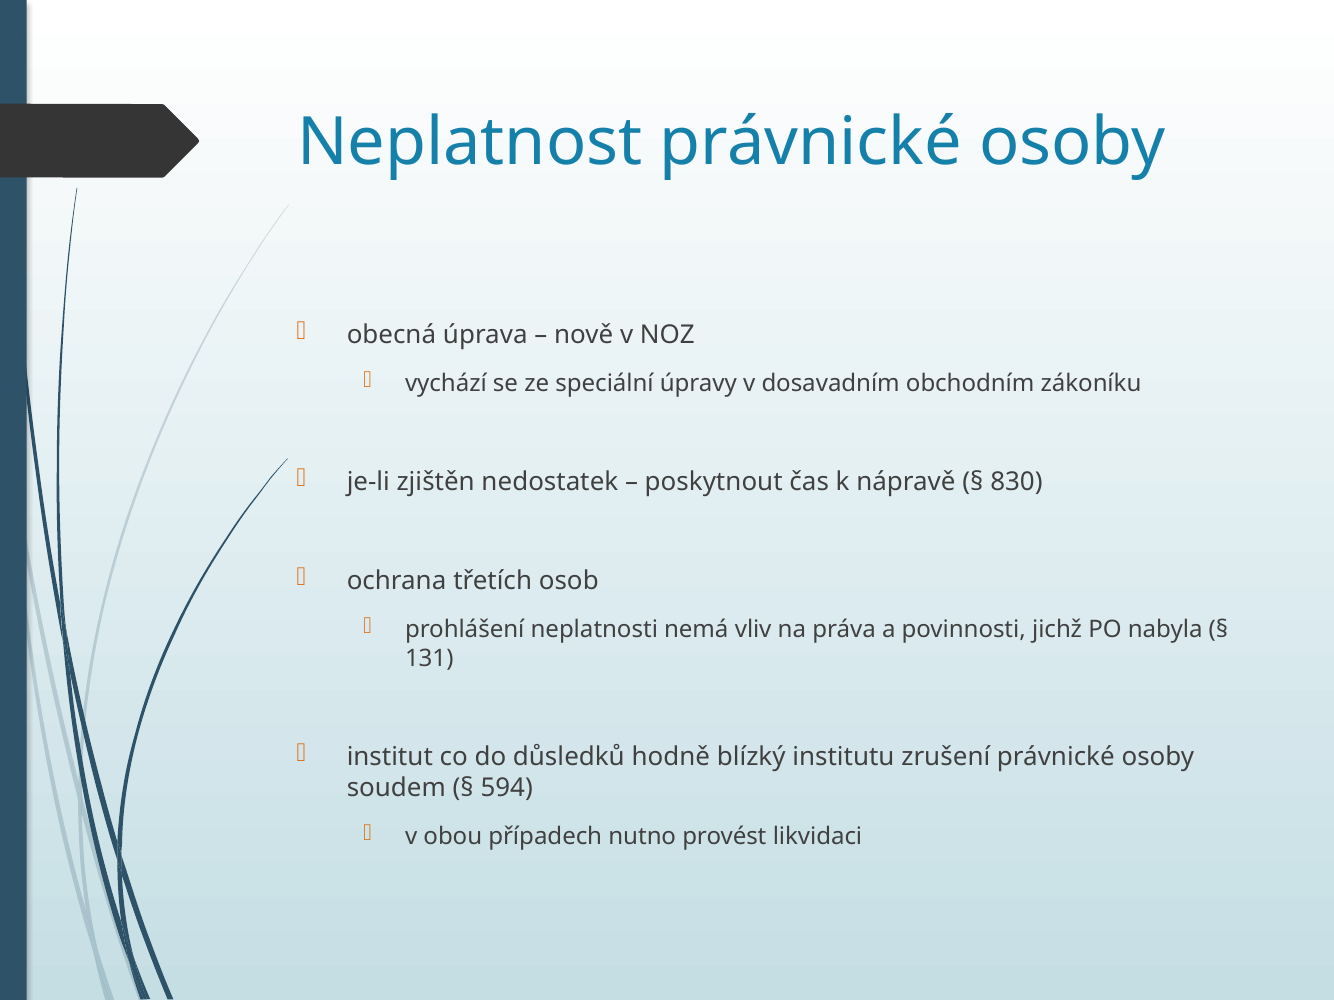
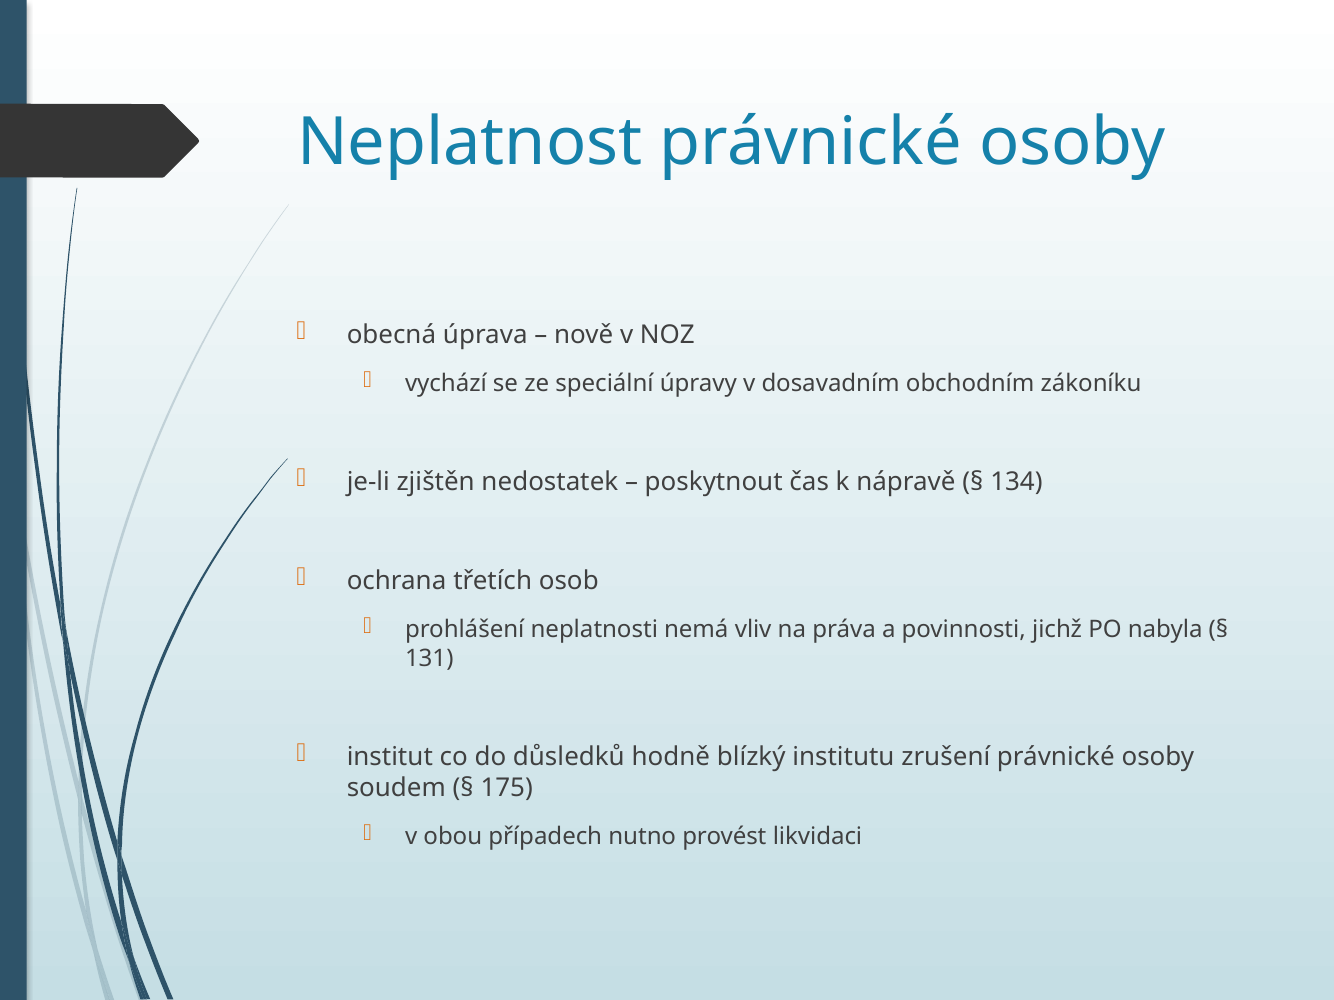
830: 830 -> 134 (1016, 482)
594: 594 -> 175 (507, 788)
